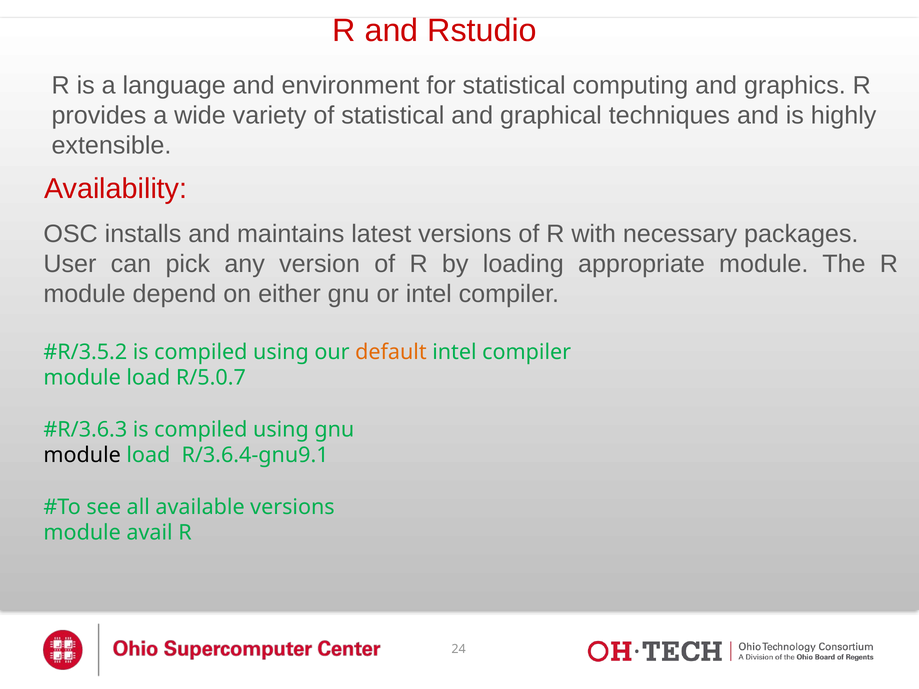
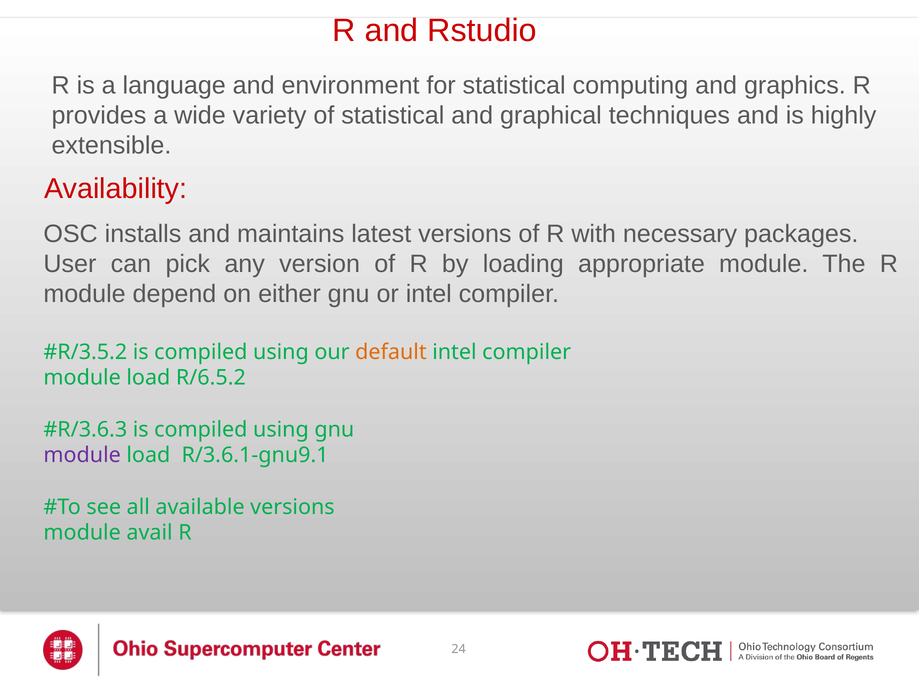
R/5.0.7: R/5.0.7 -> R/6.5.2 (211, 378)
module colour: black -> purple (82, 455)
R/3.6.4-gnu9.1: R/3.6.4-gnu9.1 -> R/3.6.1-gnu9.1 (255, 455)
